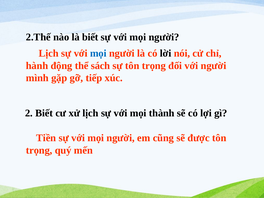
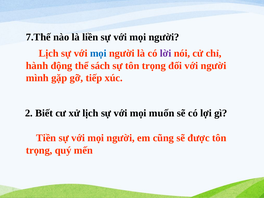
2.Thế: 2.Thế -> 7.Thế (38, 37)
là biết: biết -> liền (90, 37)
lời colour: black -> purple (166, 53)
thành: thành -> muốn (162, 113)
